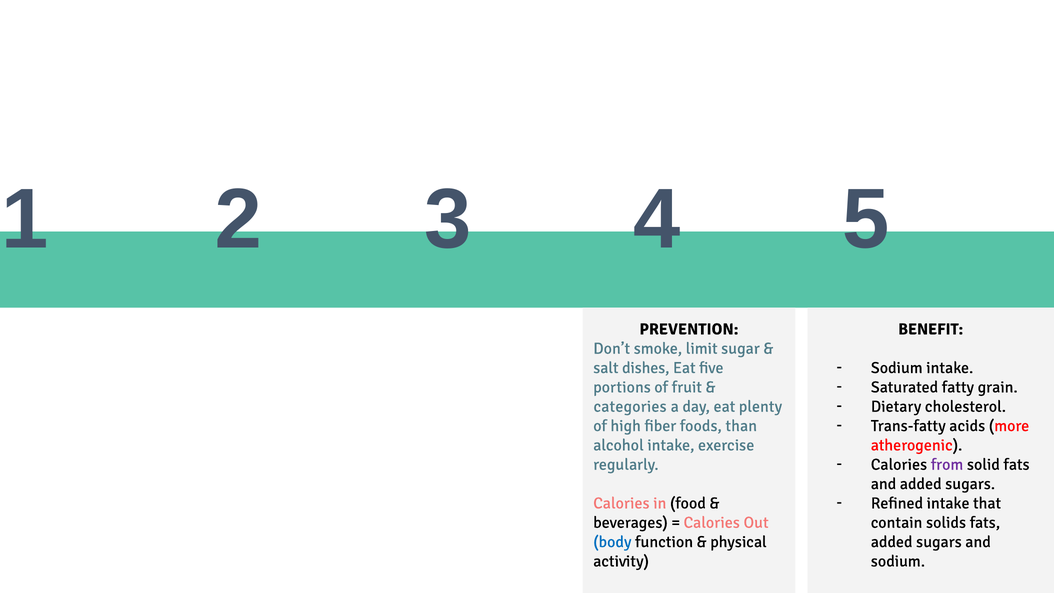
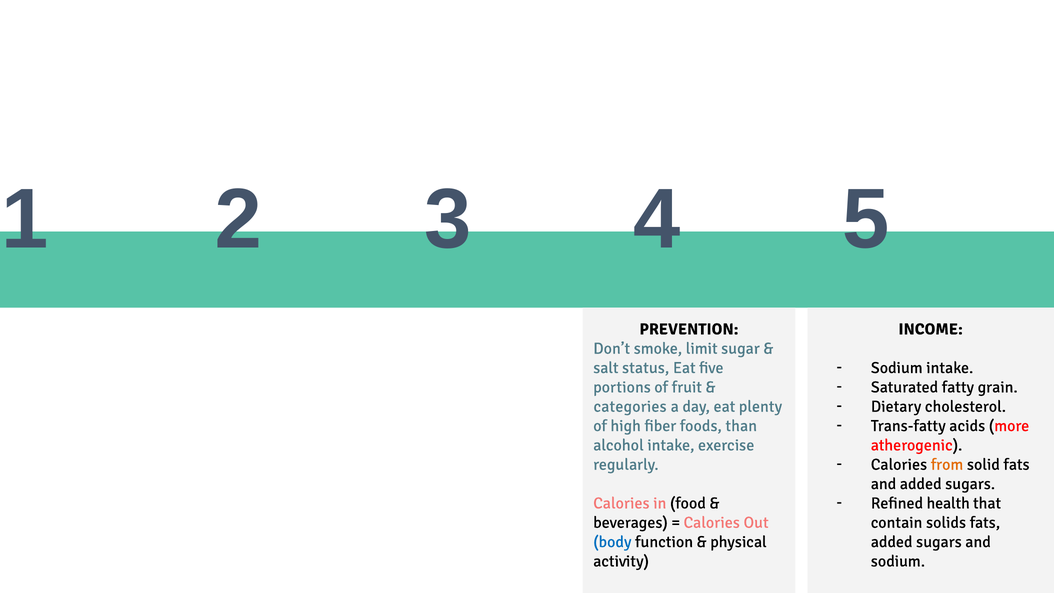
BENEFIT: BENEFIT -> INCOME (931, 329)
dishes: dishes -> status (646, 368)
from colour: purple -> orange (947, 464)
Refined intake: intake -> health (948, 503)
